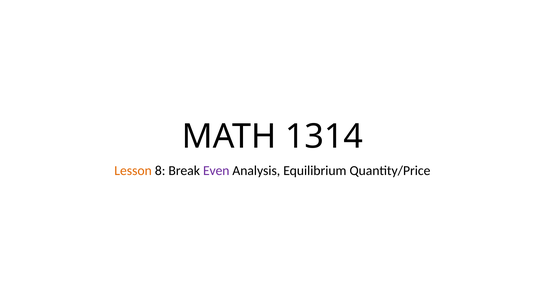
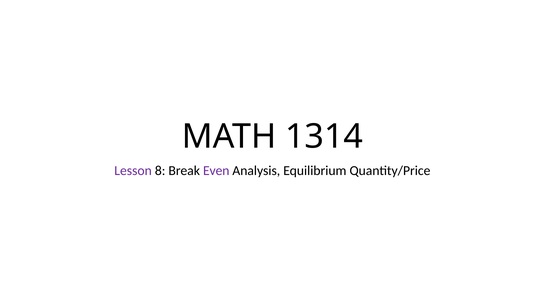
Lesson colour: orange -> purple (133, 170)
